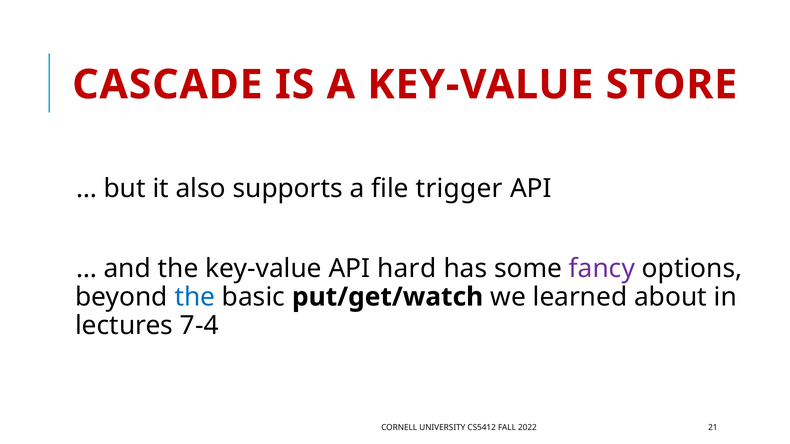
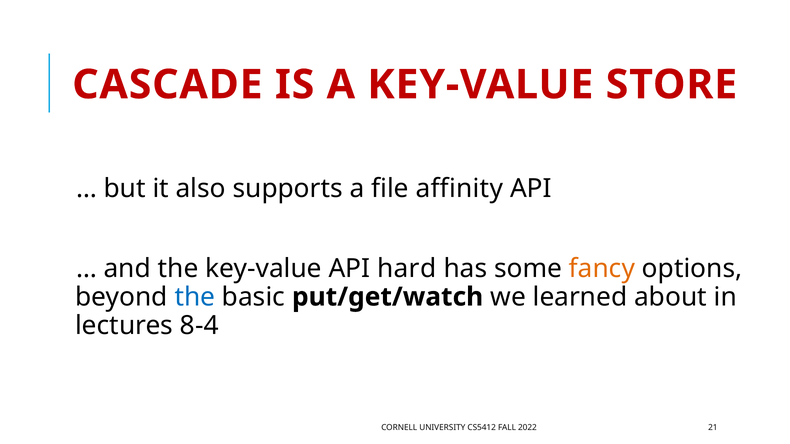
trigger: trigger -> affinity (459, 189)
fancy colour: purple -> orange (602, 269)
7-4: 7-4 -> 8-4 (199, 326)
